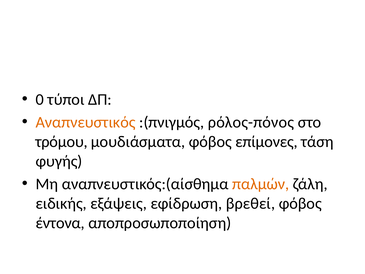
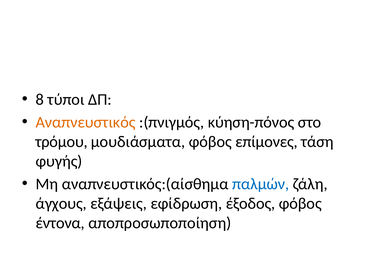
0: 0 -> 8 (40, 99)
ρόλος-πόνος: ρόλος-πόνος -> κύηση-πόνος (251, 122)
παλμών colour: orange -> blue (261, 184)
ειδικής: ειδικής -> άγχους (61, 203)
βρεθεί: βρεθεί -> έξοδος (251, 203)
